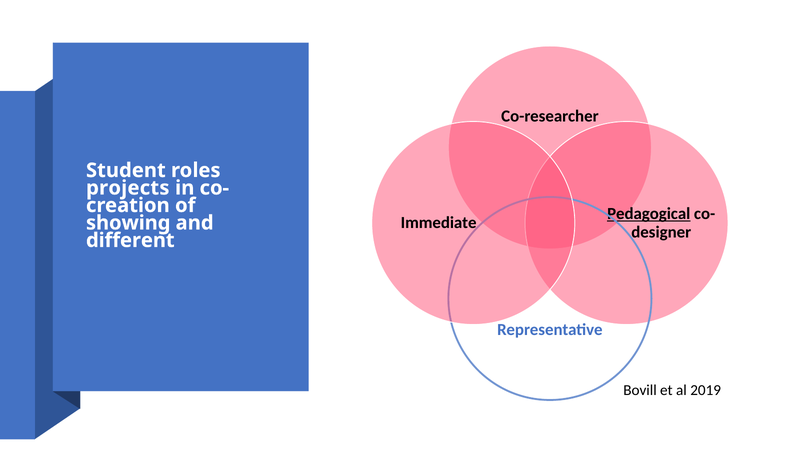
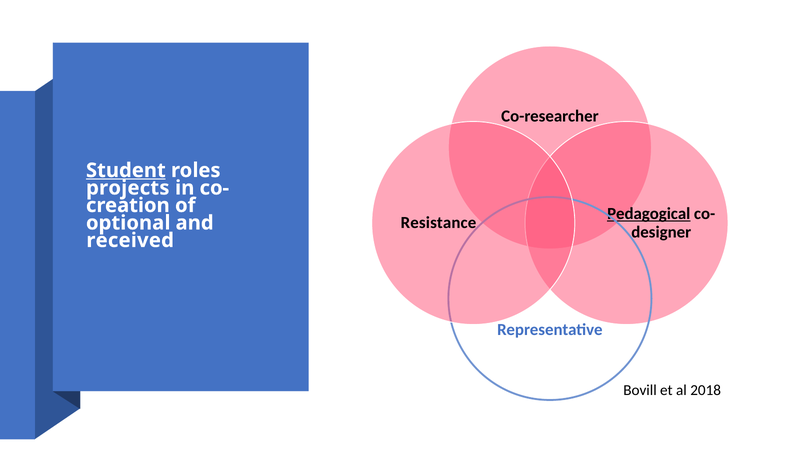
Student underline: none -> present (126, 170)
Immediate: Immediate -> Resistance (439, 223)
showing: showing -> optional (128, 223)
different: different -> received (130, 240)
2019: 2019 -> 2018 (706, 390)
